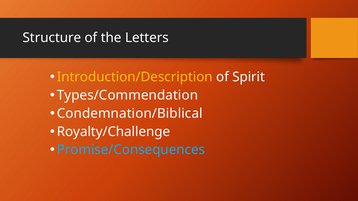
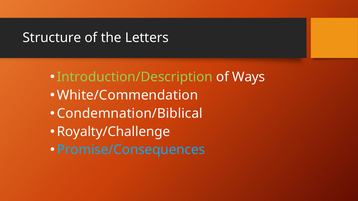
Introduction/Description colour: yellow -> light green (135, 77)
Spirit: Spirit -> Ways (249, 77)
Types/Commendation: Types/Commendation -> White/Commendation (127, 95)
